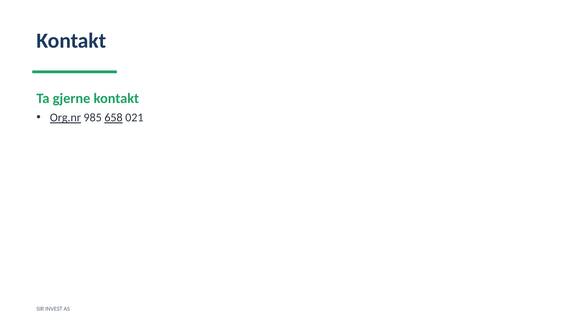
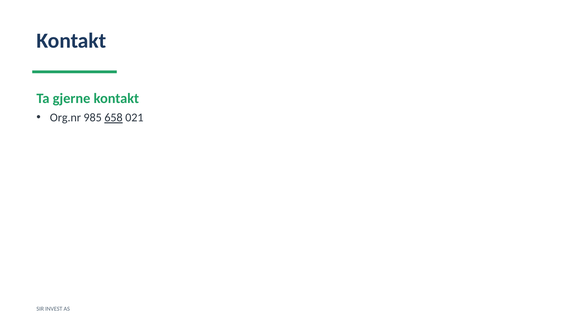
Org.nr underline: present -> none (65, 118)
